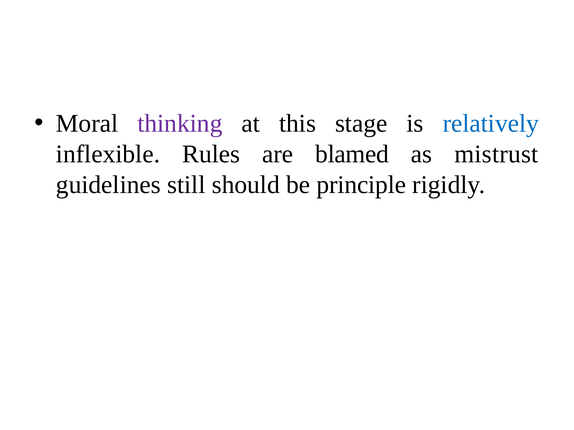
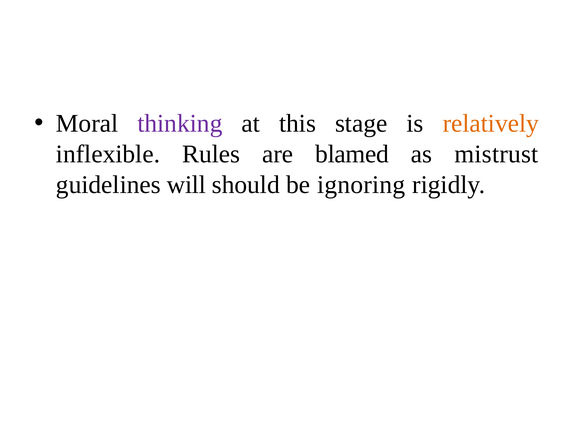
relatively colour: blue -> orange (491, 124)
still: still -> will (186, 185)
principle: principle -> ignoring (361, 185)
